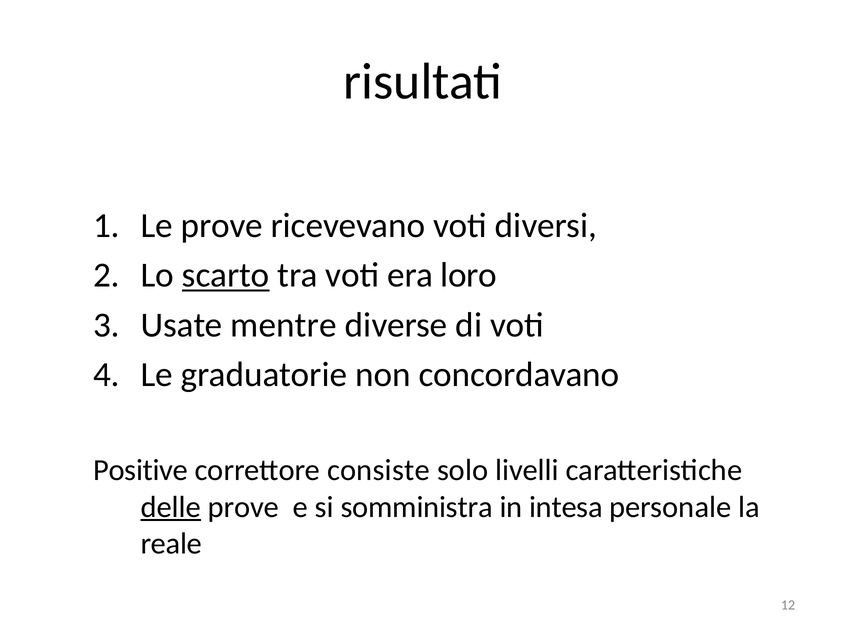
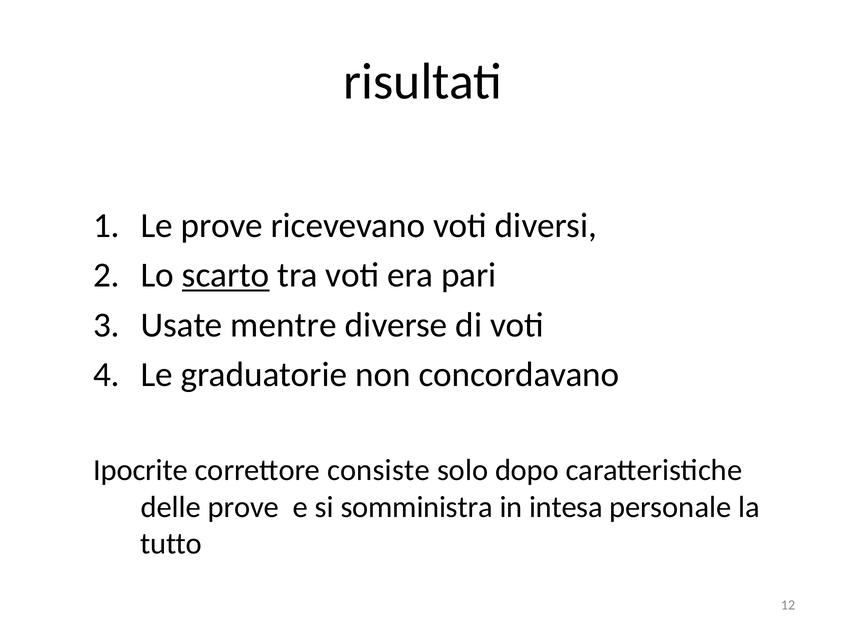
loro: loro -> pari (469, 276)
Positive: Positive -> Ipocrite (141, 471)
livelli: livelli -> dopo (527, 471)
delle underline: present -> none (171, 507)
reale: reale -> tutto (171, 544)
